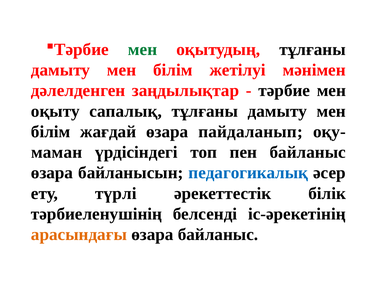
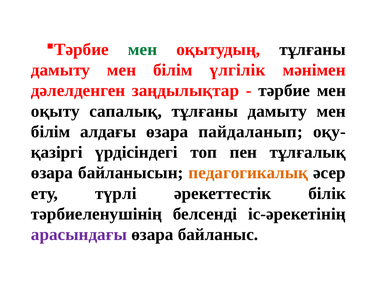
жетілуі: жетілуі -> үлгілік (238, 70)
жағдай: жағдай -> алдағы (108, 132)
маман: маман -> қазіргі (57, 153)
пен байланыс: байланыс -> тұлғалық (308, 153)
педагогикалық colour: blue -> orange (248, 173)
арасындағы colour: orange -> purple (79, 235)
